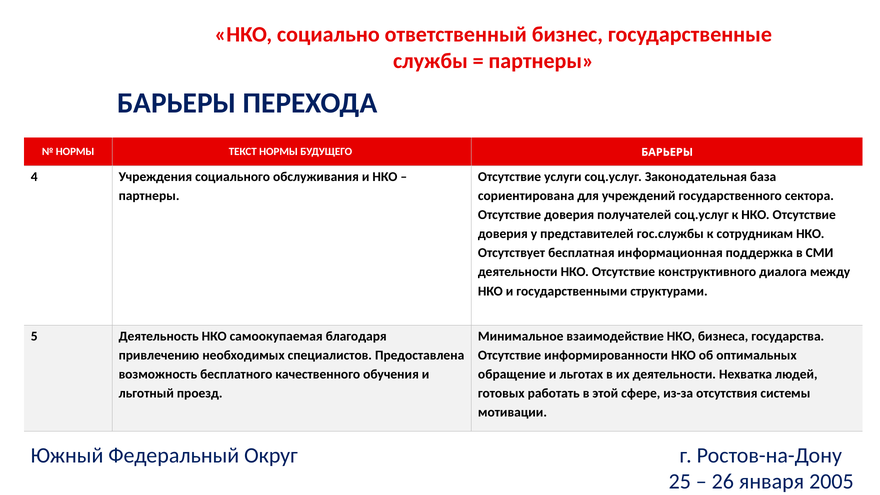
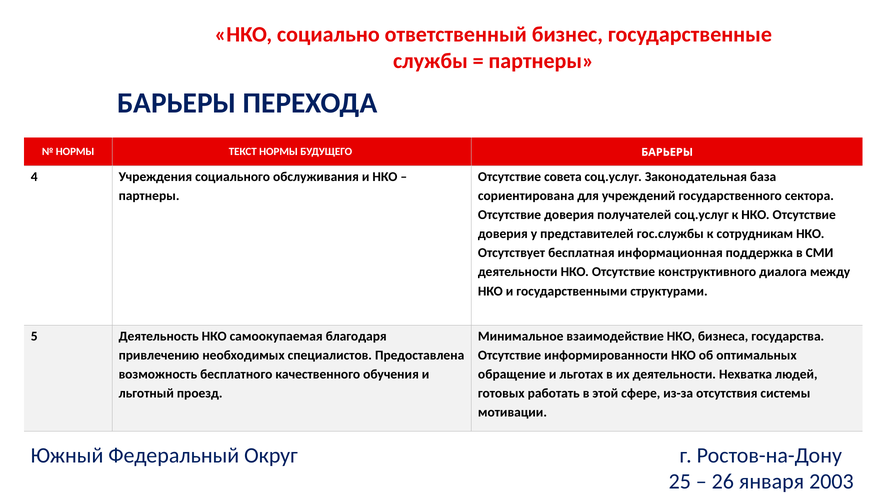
услуги: услуги -> совета (563, 177)
2005: 2005 -> 2003 (831, 482)
